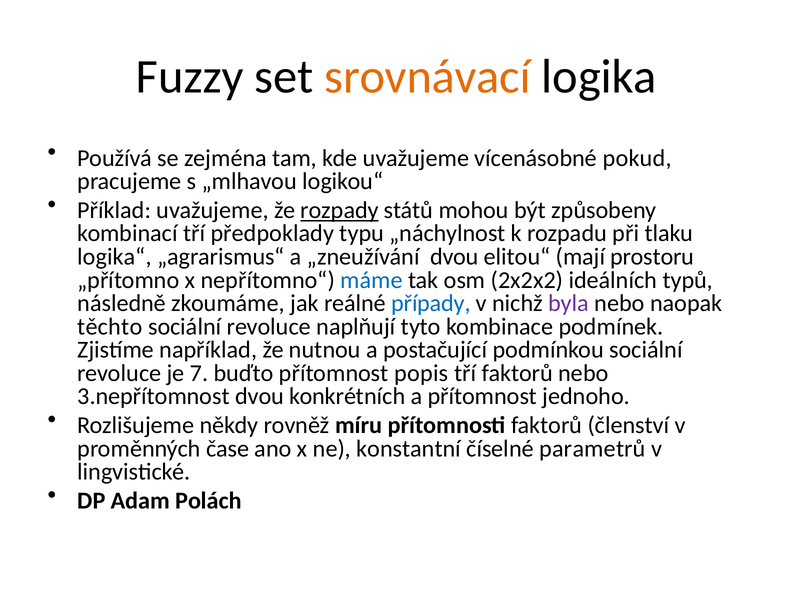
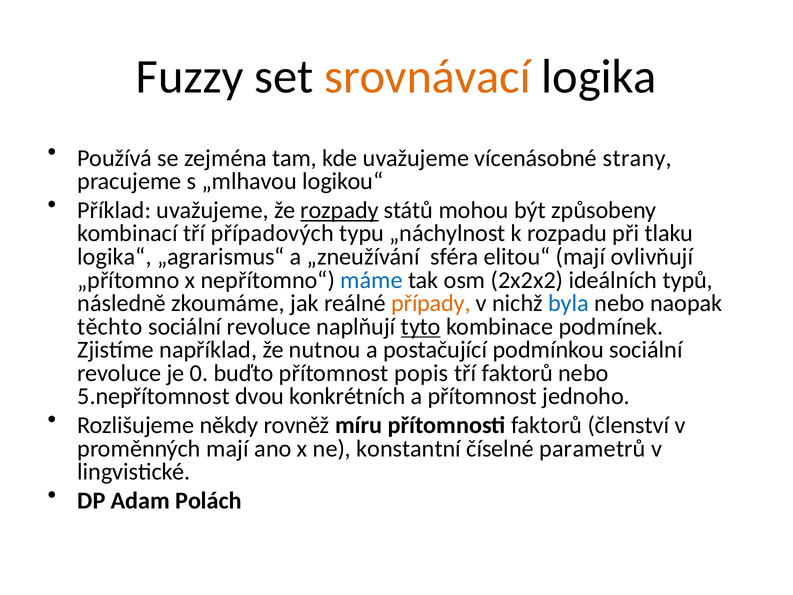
pokud: pokud -> strany (637, 158)
předpoklady: předpoklady -> případových (272, 233)
„zneužívání dvou: dvou -> sféra (455, 257)
prostoru: prostoru -> ovlivňují (652, 257)
případy colour: blue -> orange (431, 303)
byla colour: purple -> blue (569, 303)
tyto underline: none -> present (421, 326)
7: 7 -> 0 (199, 373)
3.nepřítomnost: 3.nepřítomnost -> 5.nepřítomnost (154, 396)
proměnných čase: čase -> mají (227, 448)
